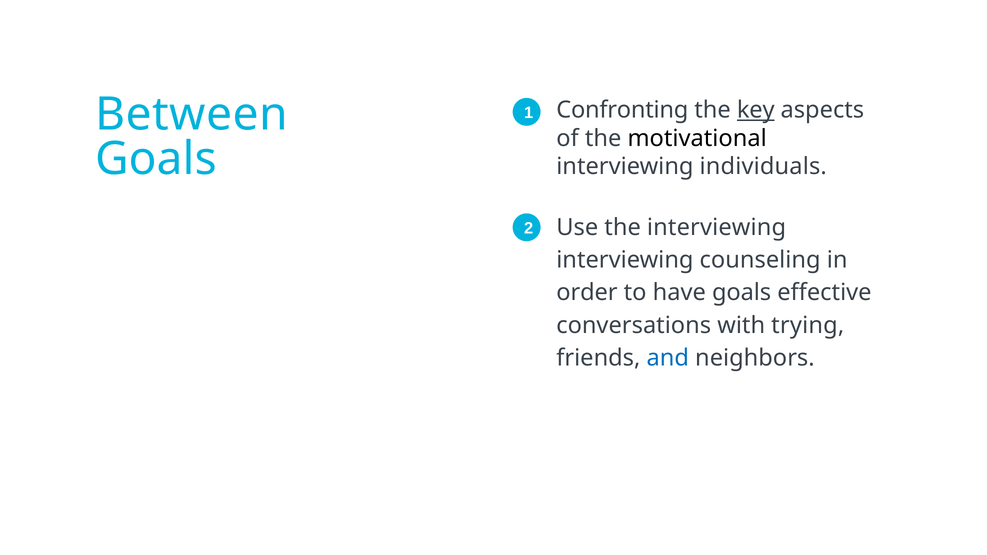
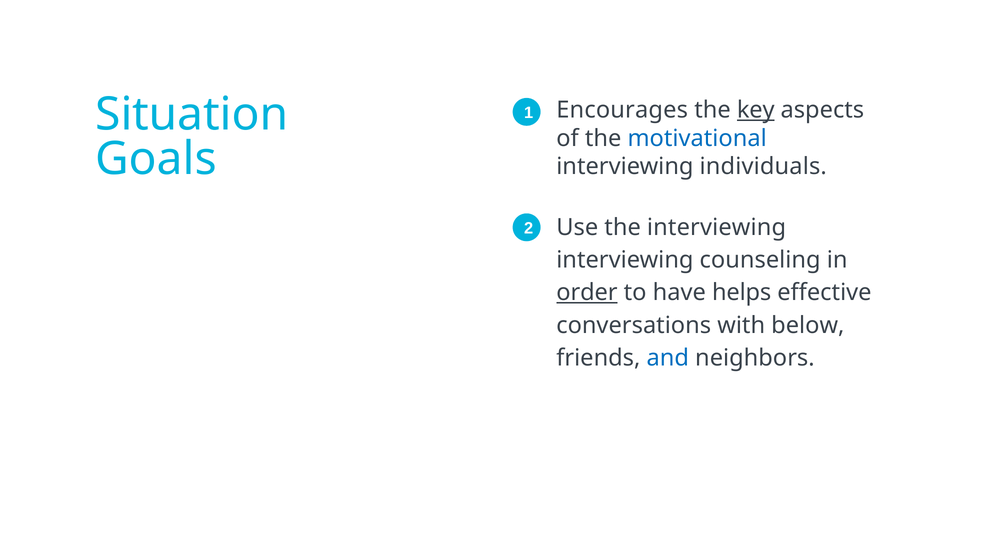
Between: Between -> Situation (192, 114)
Confronting: Confronting -> Encourages (622, 110)
motivational colour: black -> blue (697, 138)
order underline: none -> present (587, 293)
have goals: goals -> helps (742, 293)
trying: trying -> below (808, 325)
